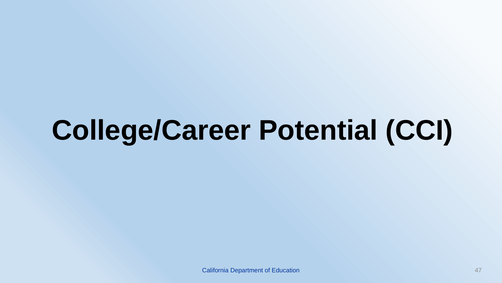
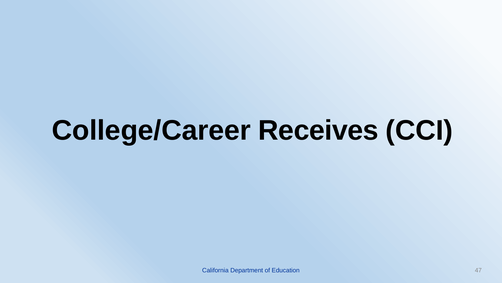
Potential: Potential -> Receives (318, 130)
